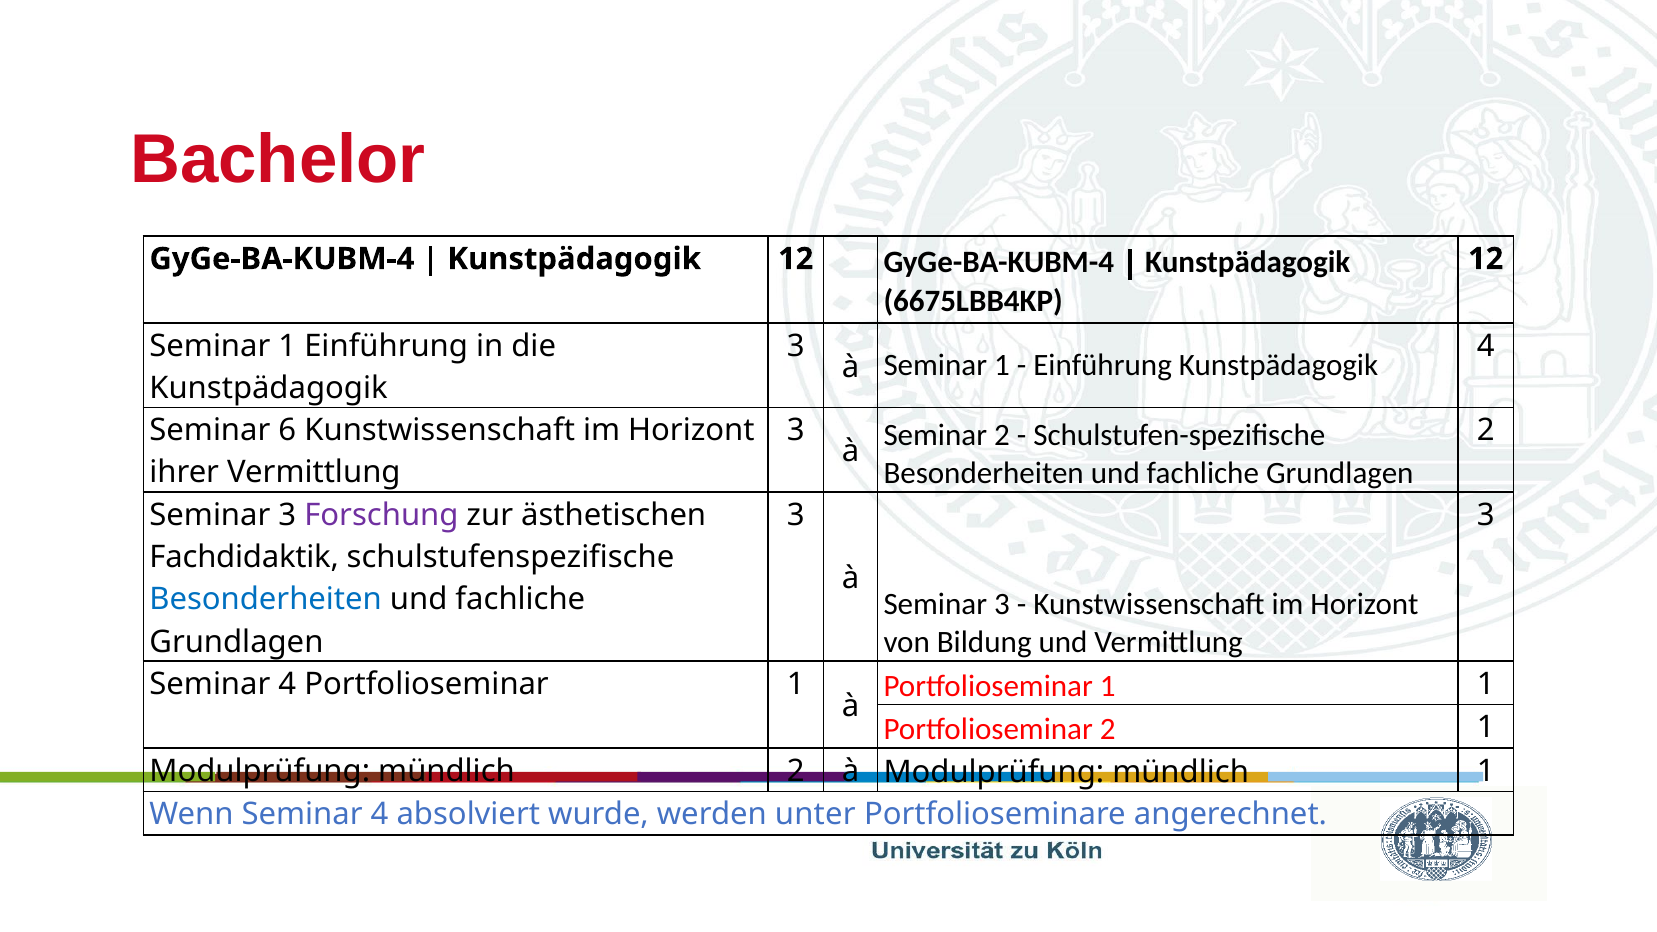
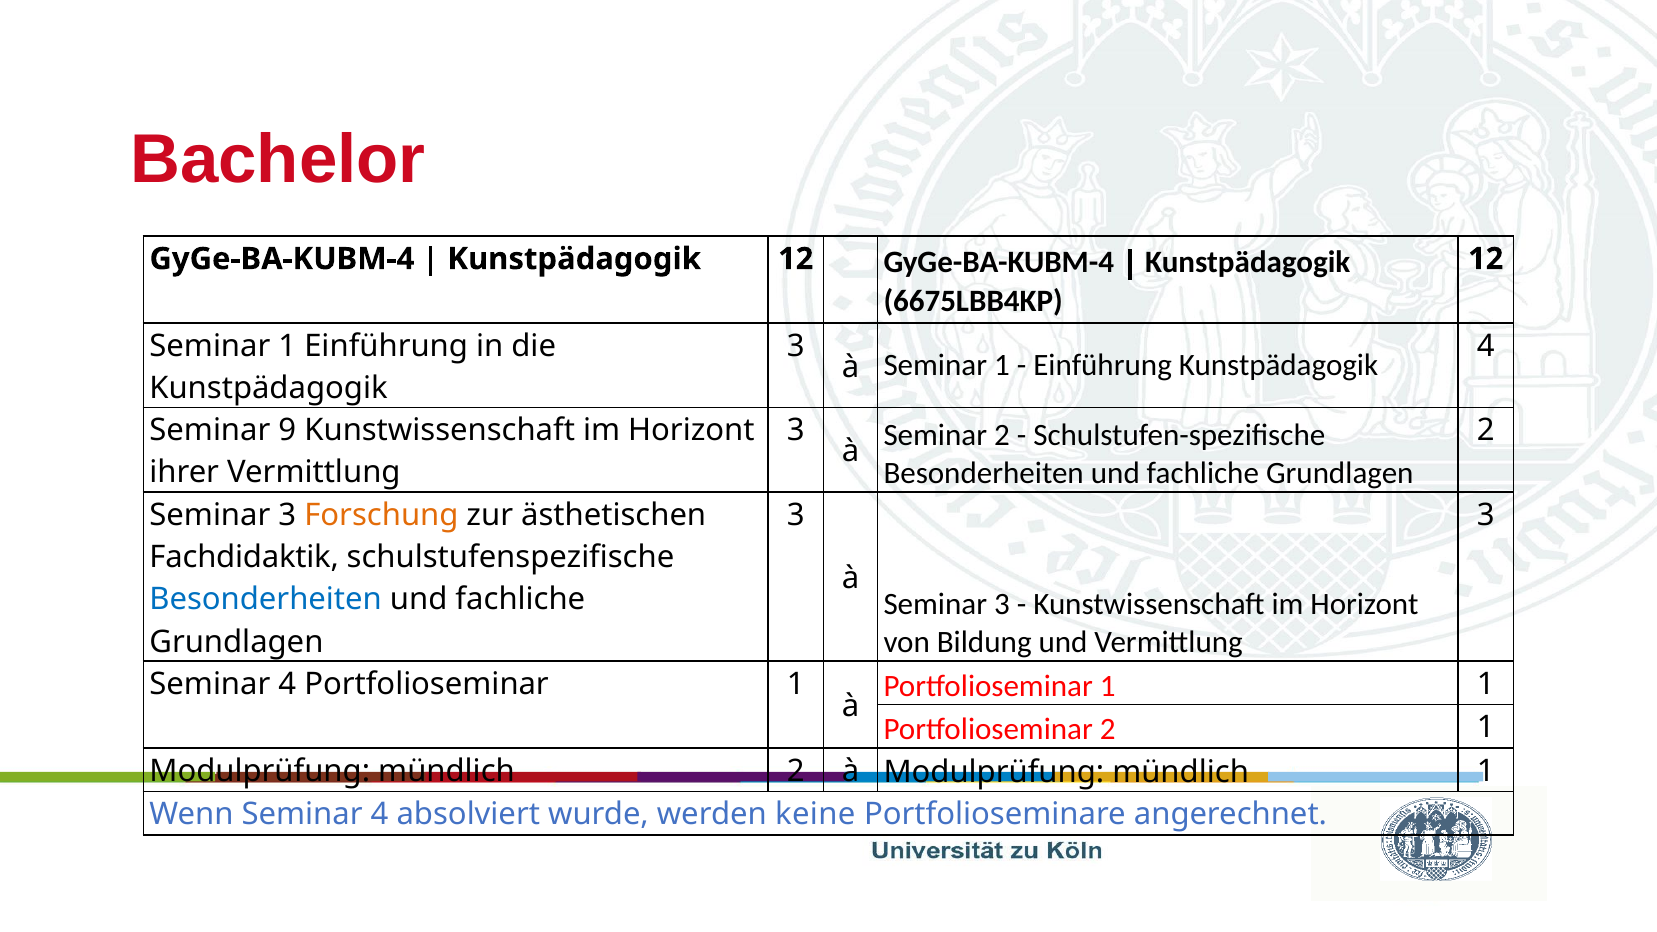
6: 6 -> 9 (287, 430)
Forschung colour: purple -> orange (381, 515)
unter: unter -> keine (815, 814)
